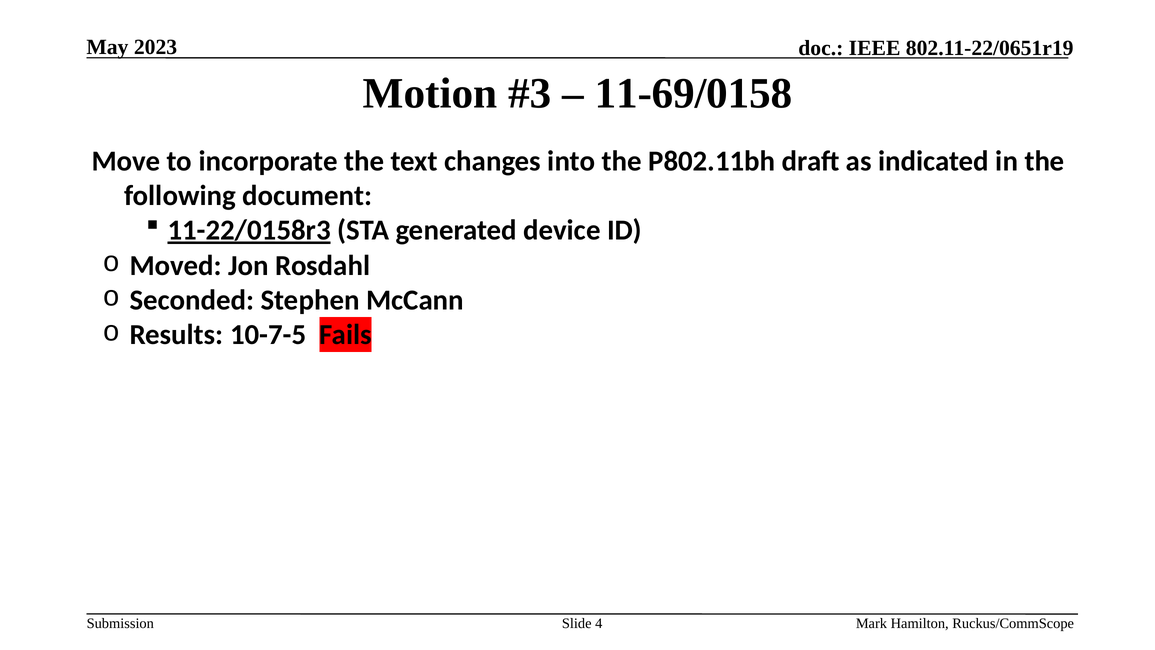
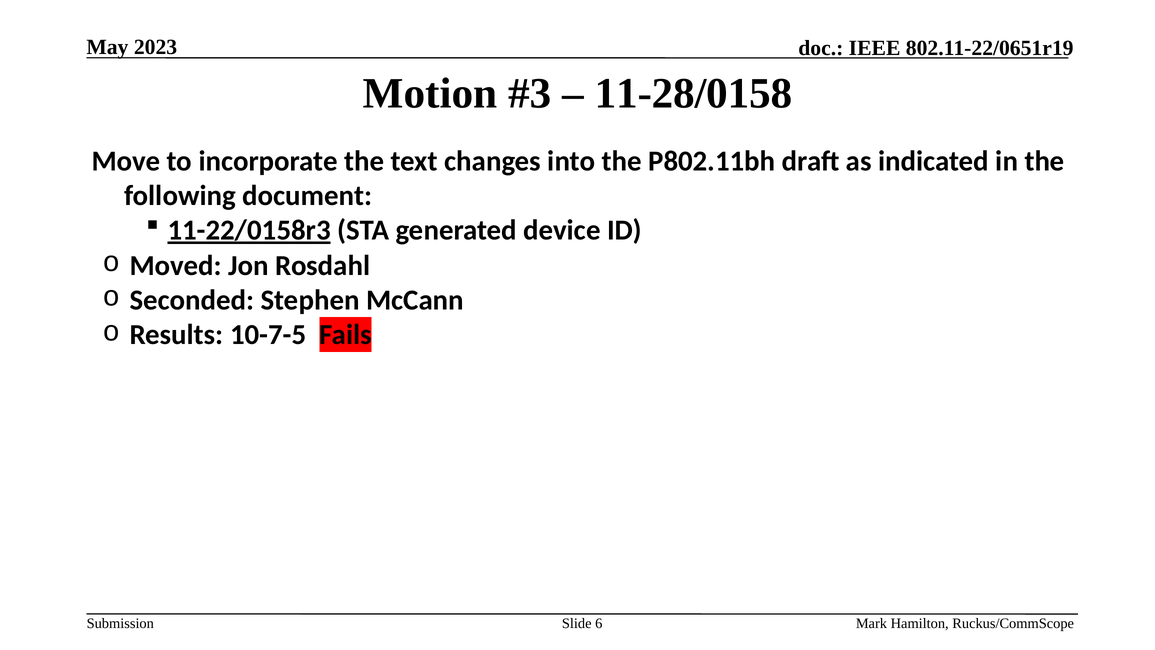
11-69/0158: 11-69/0158 -> 11-28/0158 (694, 93)
4: 4 -> 6 (599, 623)
